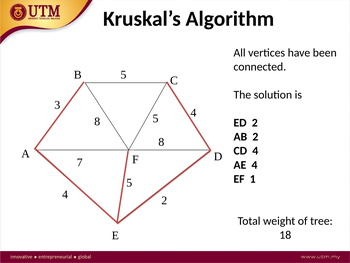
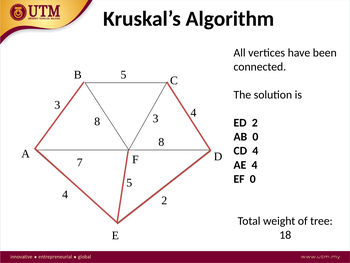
8 5: 5 -> 3 (156, 118)
AB 2: 2 -> 0 (255, 137)
EF 1: 1 -> 0 (253, 179)
